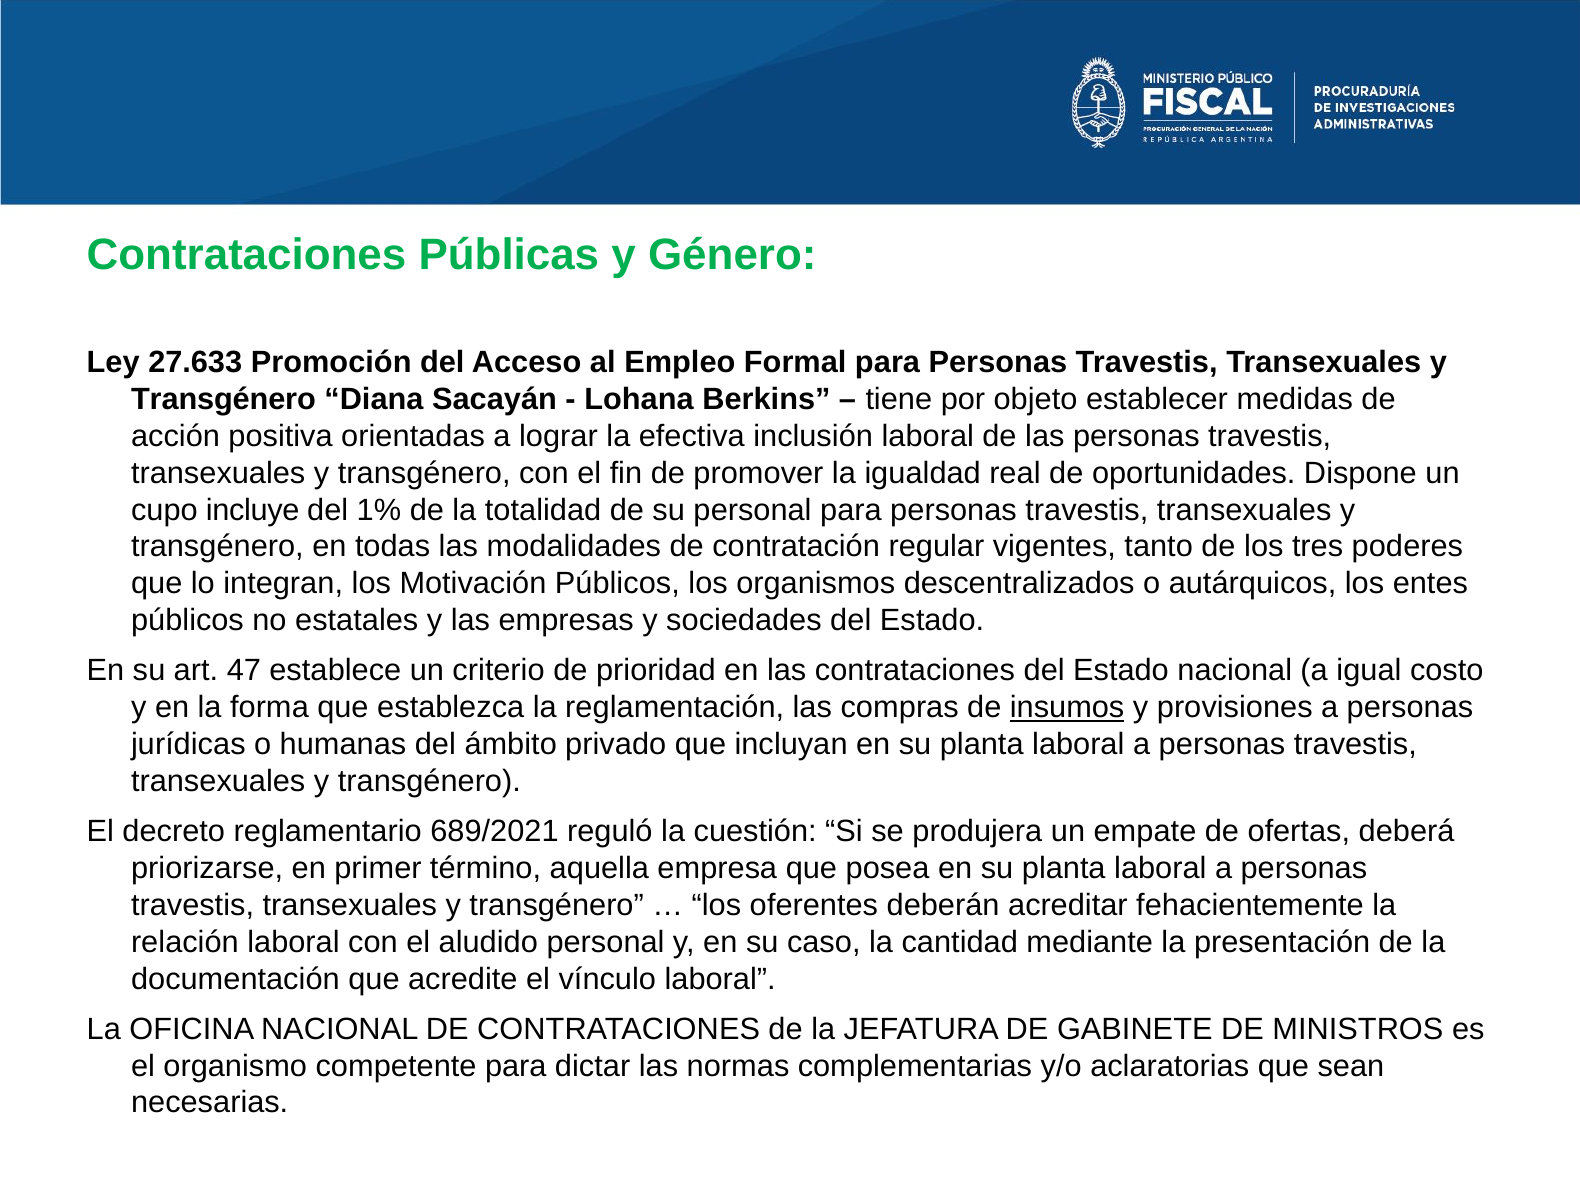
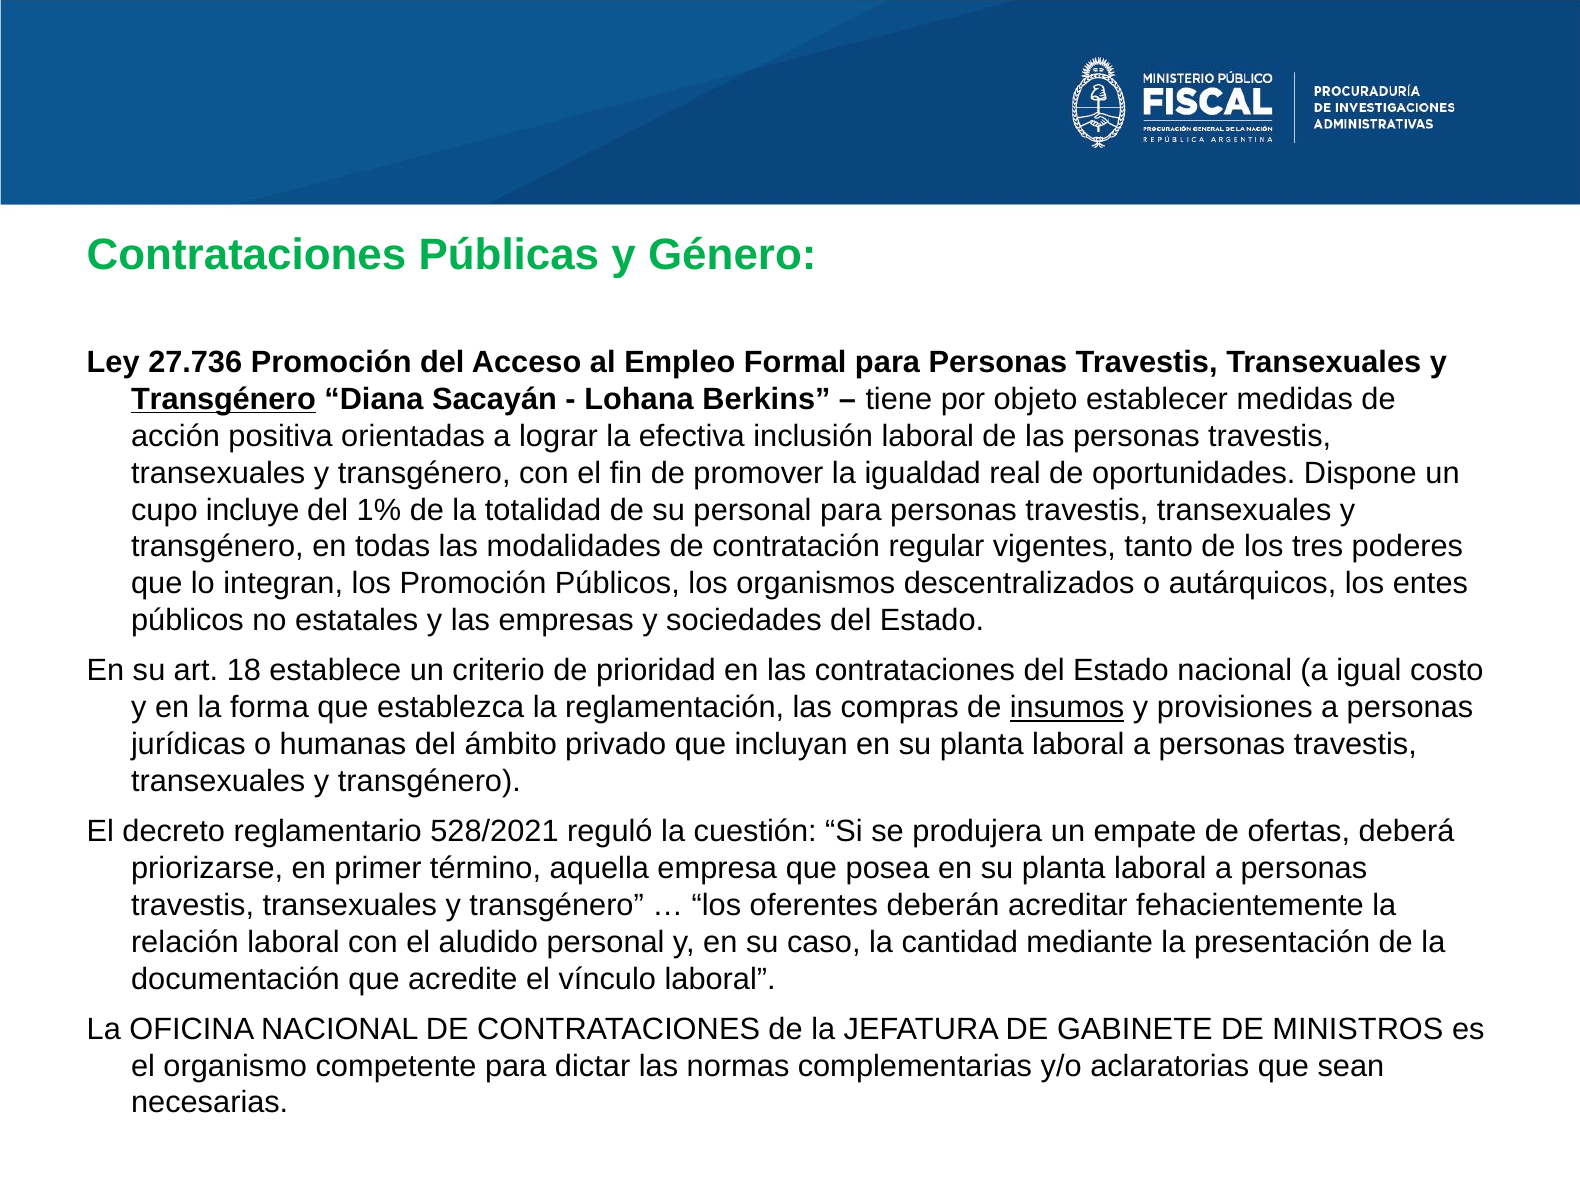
27.633: 27.633 -> 27.736 (195, 362)
Transgénero underline: none -> present (223, 399)
los Motivación: Motivación -> Promoción (473, 584)
47: 47 -> 18 (244, 671)
689/2021: 689/2021 -> 528/2021 (494, 831)
